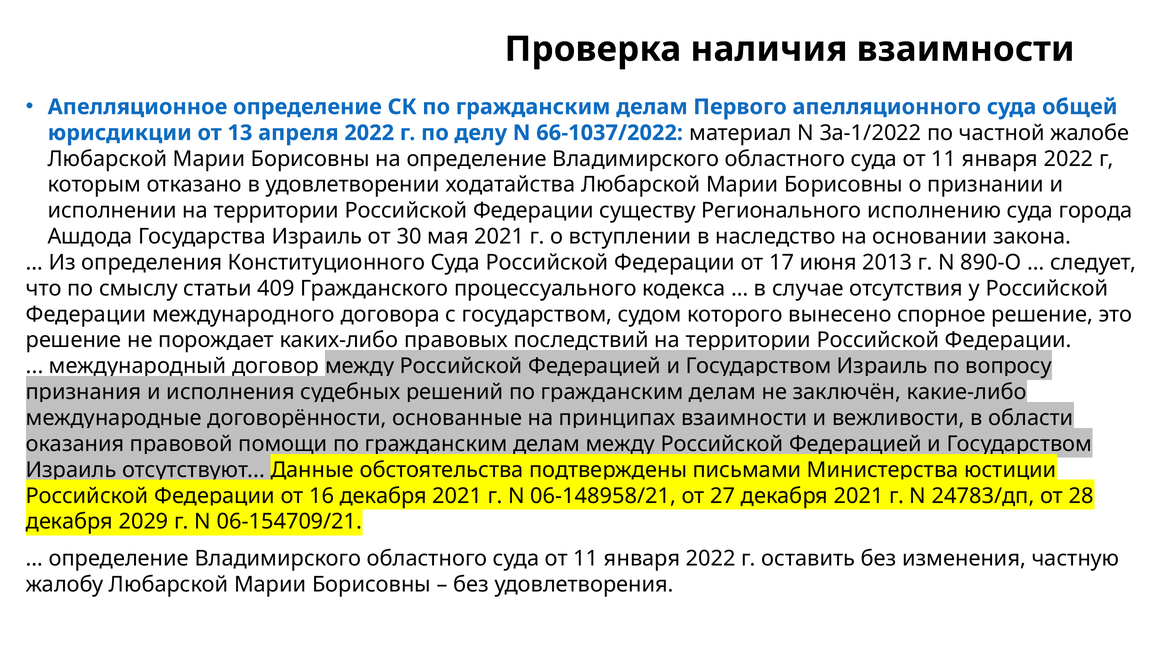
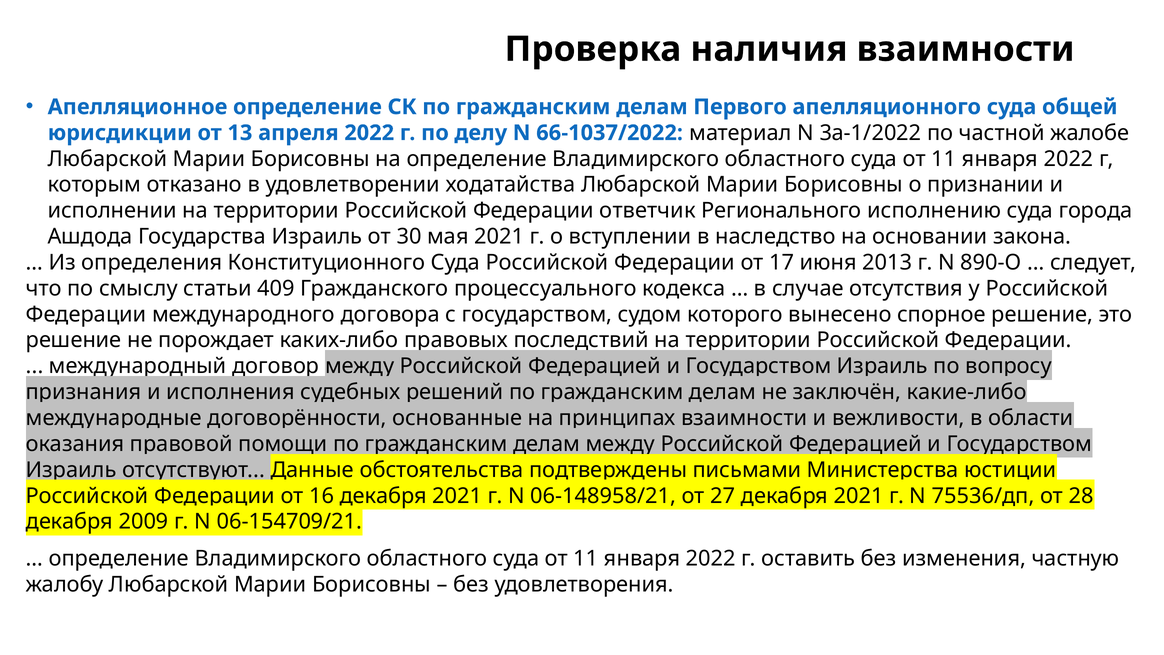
существу: существу -> ответчик (648, 211)
24783/дп: 24783/дп -> 75536/дп (983, 496)
2029: 2029 -> 2009 (144, 522)
